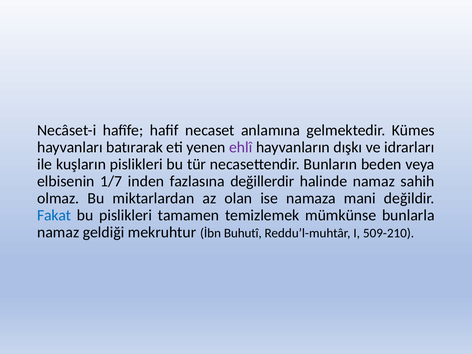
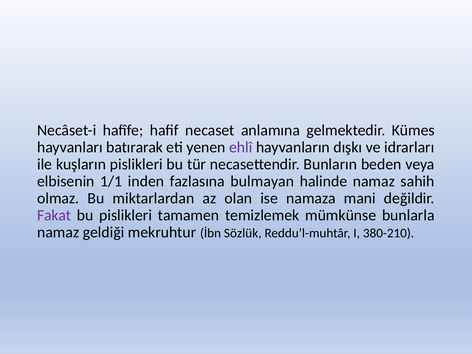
1/7: 1/7 -> 1/1 (111, 181)
değillerdir: değillerdir -> bulmayan (262, 181)
Fakat colour: blue -> purple (54, 215)
Buhutî: Buhutî -> Sözlük (243, 233)
509-210: 509-210 -> 380-210 (389, 233)
